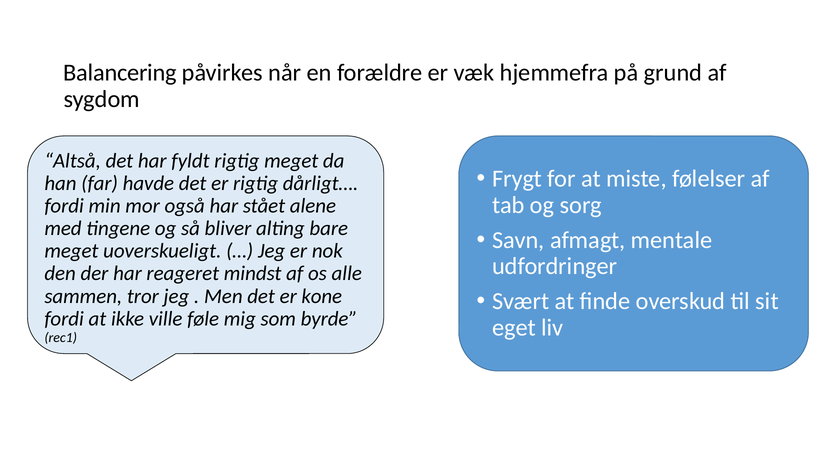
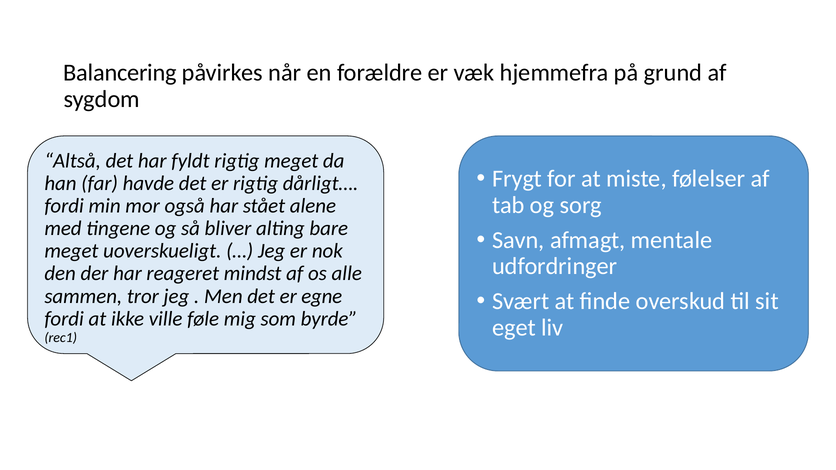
kone: kone -> egne (322, 296)
